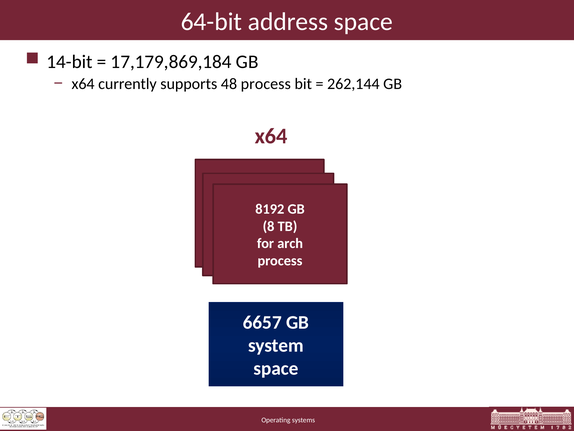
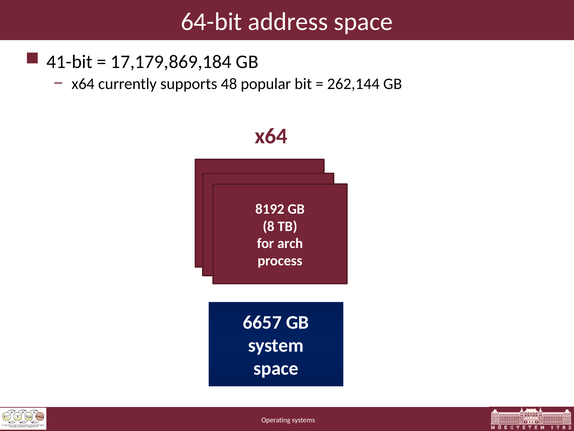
14-bit: 14-bit -> 41-bit (69, 62)
48 process: process -> popular (266, 84)
